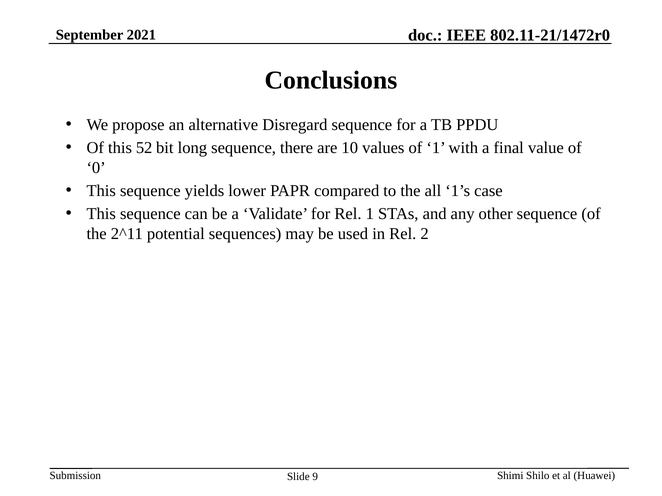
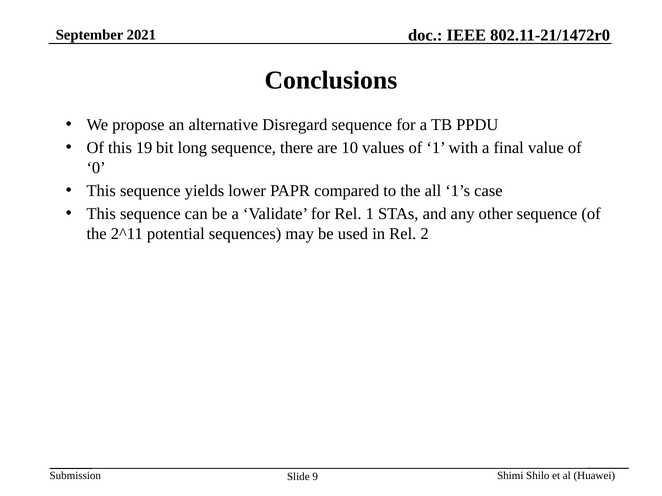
52: 52 -> 19 (144, 148)
